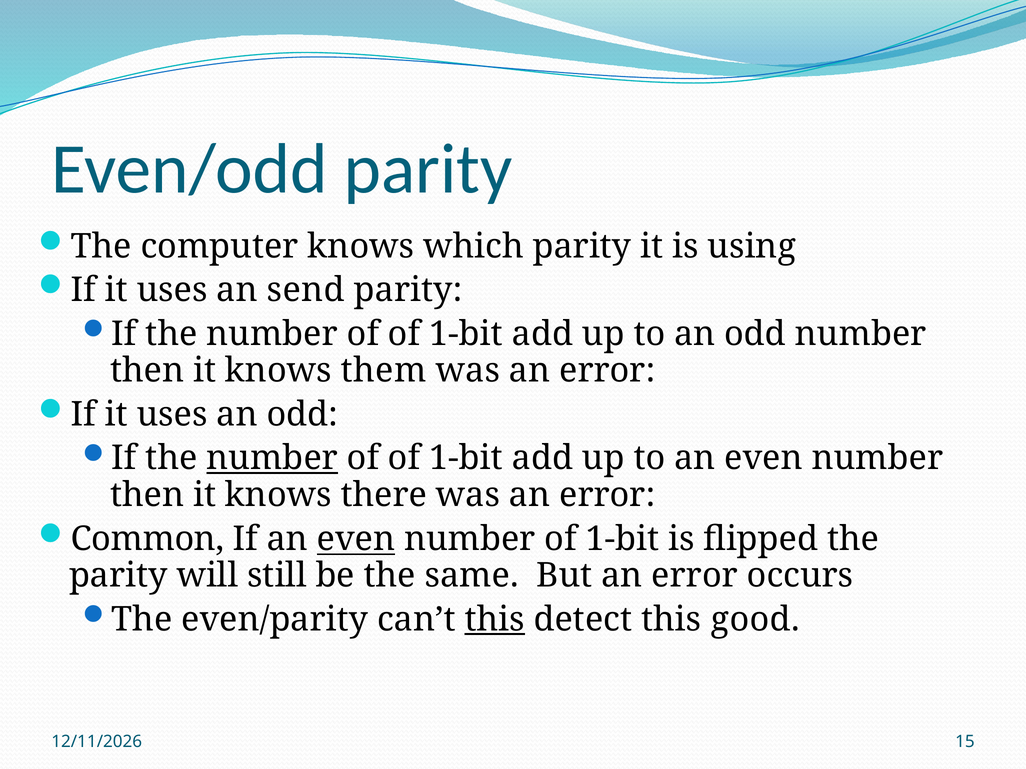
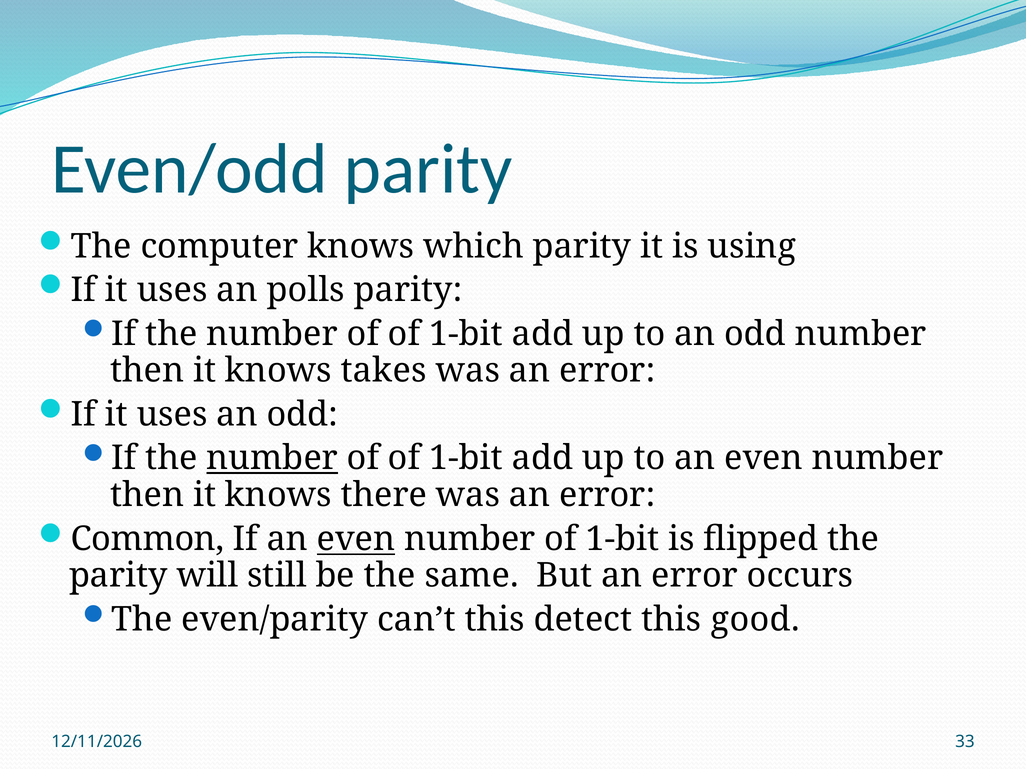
send: send -> polls (306, 290)
them: them -> takes (384, 371)
this underline: present -> none (495, 620)
15: 15 -> 33 (965, 742)
